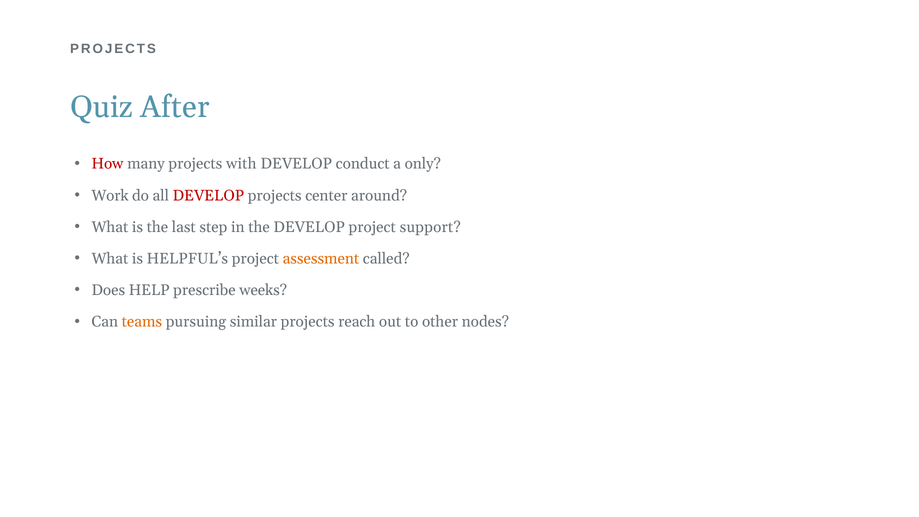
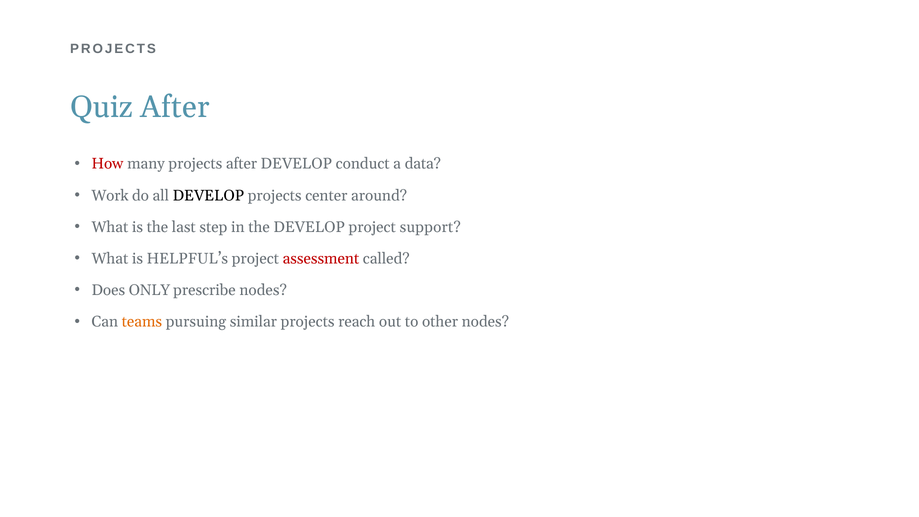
projects with: with -> after (241, 164)
only: only -> data (423, 164)
DEVELOP colour: red -> black (208, 196)
assessment colour: orange -> red (321, 259)
HELP: HELP -> ONLY (149, 290)
prescribe weeks: weeks -> nodes (263, 290)
